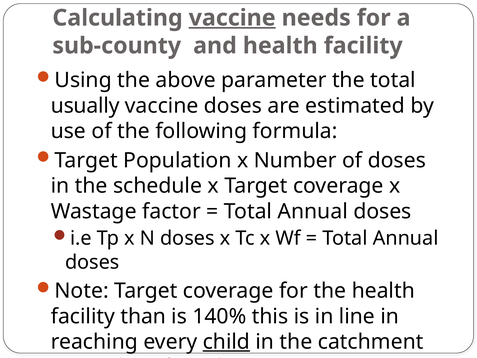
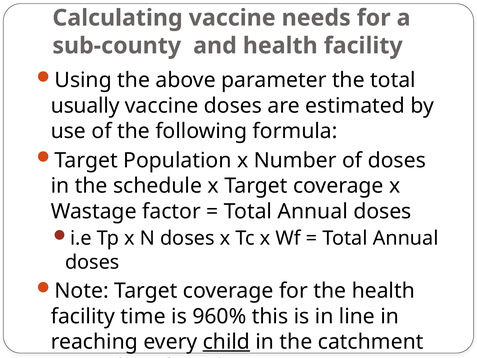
vaccine underline: present -> none (232, 18)
than: than -> time (143, 316)
140%: 140% -> 960% (219, 316)
